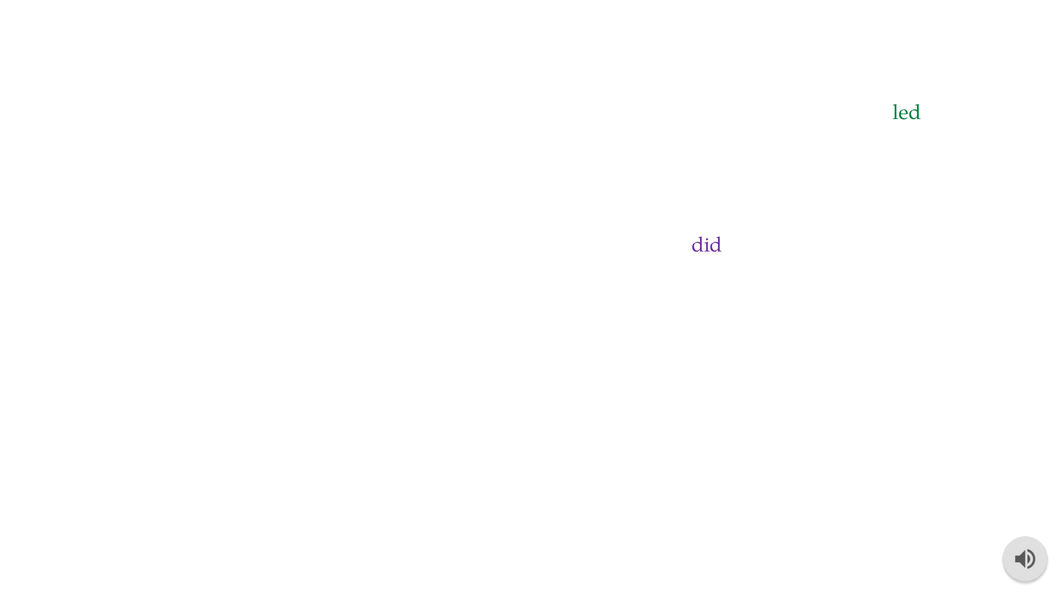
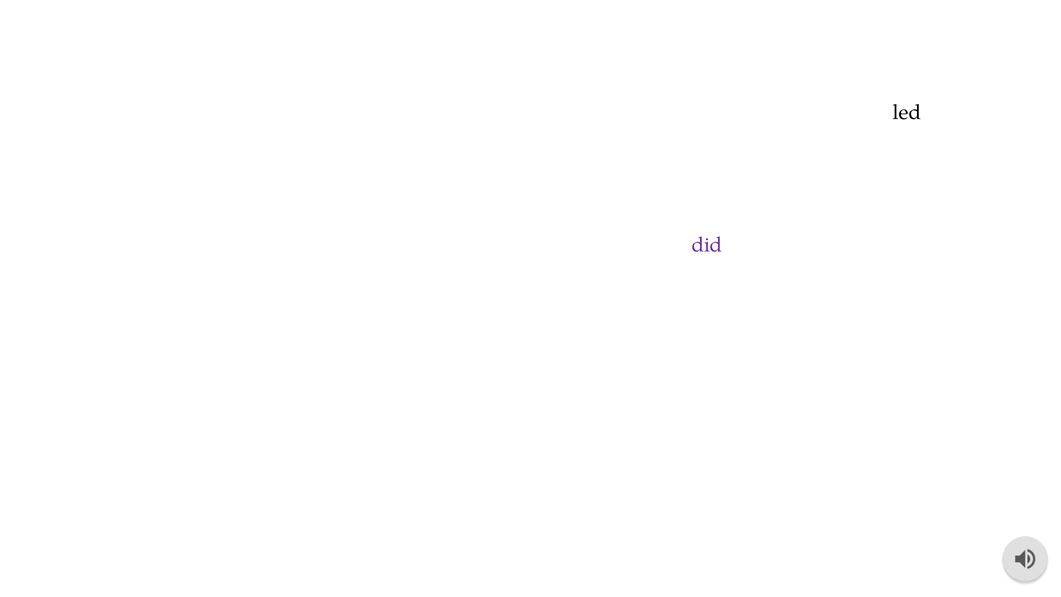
led colour: green -> black (907, 112)
